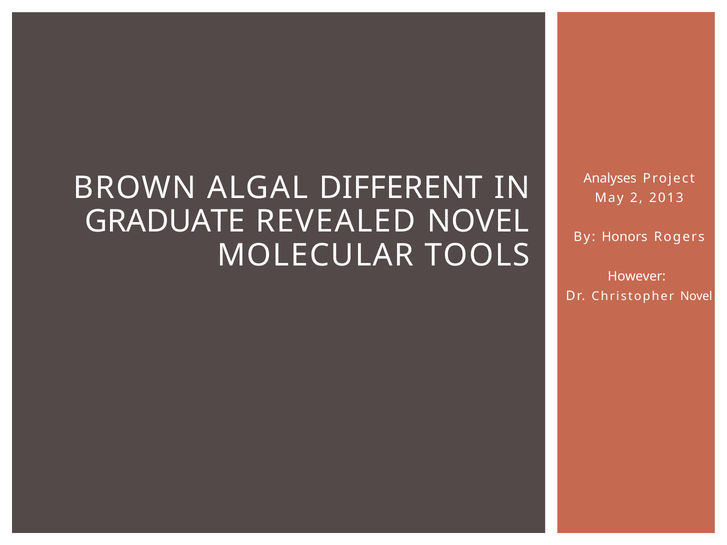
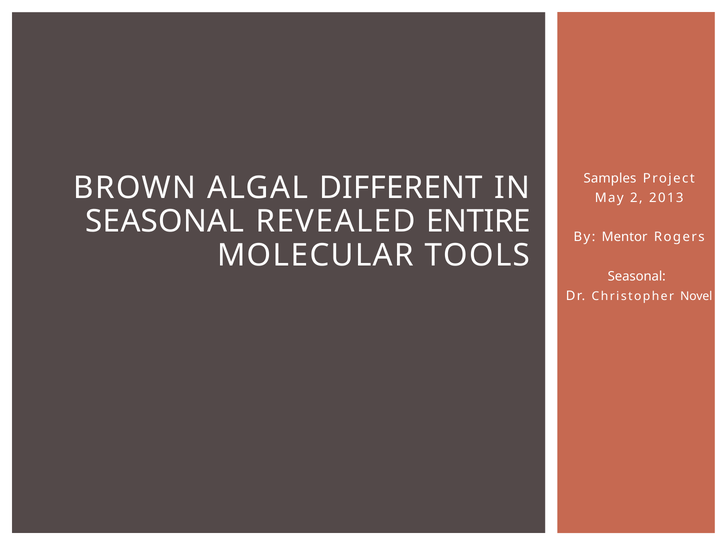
Analyses: Analyses -> Samples (610, 178)
GRADUATE: GRADUATE -> SEASONAL (165, 222)
REVEALED NOVEL: NOVEL -> ENTIRE (478, 222)
Honors: Honors -> Mentor (625, 237)
However: However -> Seasonal (637, 276)
